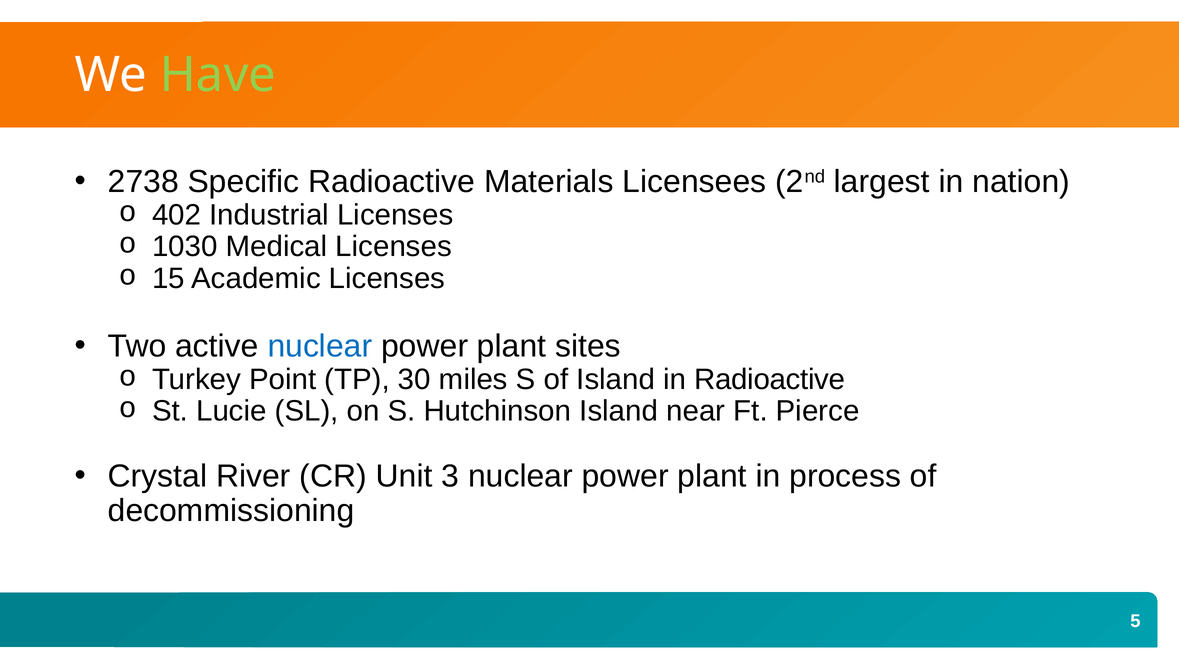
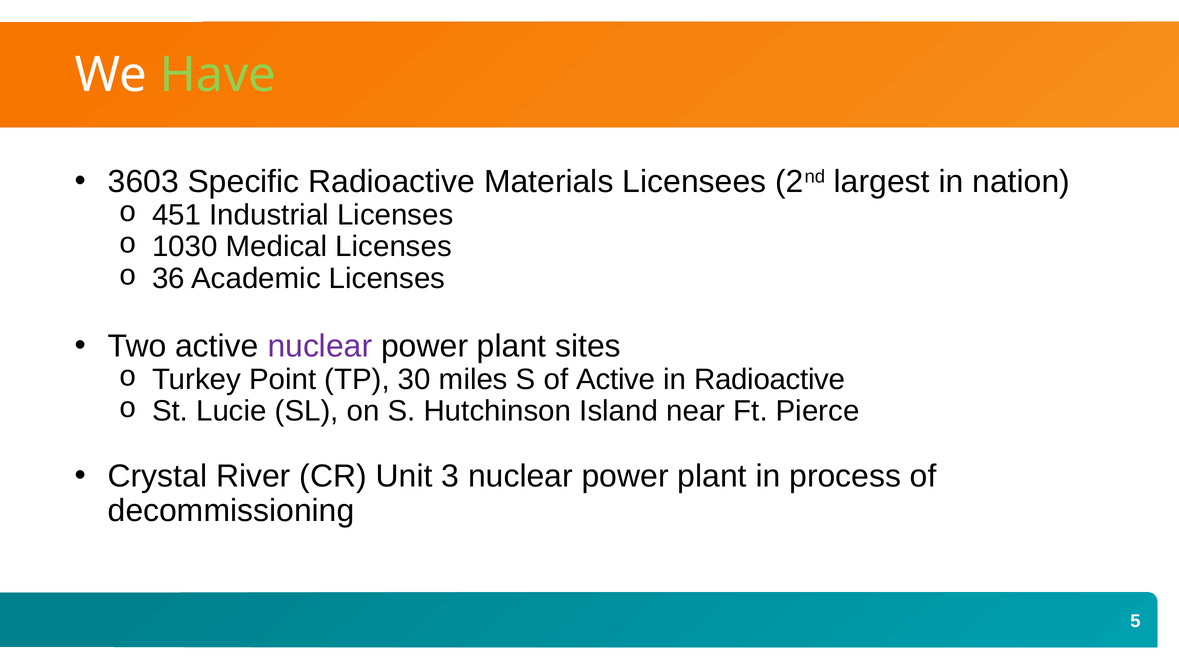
2738: 2738 -> 3603 (143, 182)
402: 402 -> 451 (177, 215)
15: 15 -> 36 (168, 278)
nuclear colour: blue -> purple (320, 346)
of Island: Island -> Active (616, 379)
